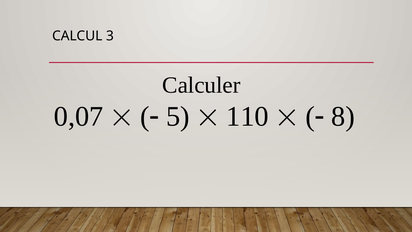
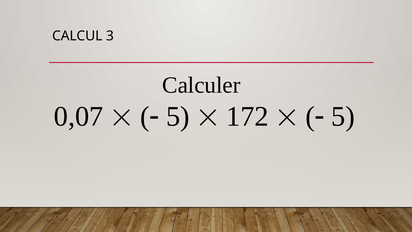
110: 110 -> 172 (247, 116)
8: 8 -> 5 (343, 116)
